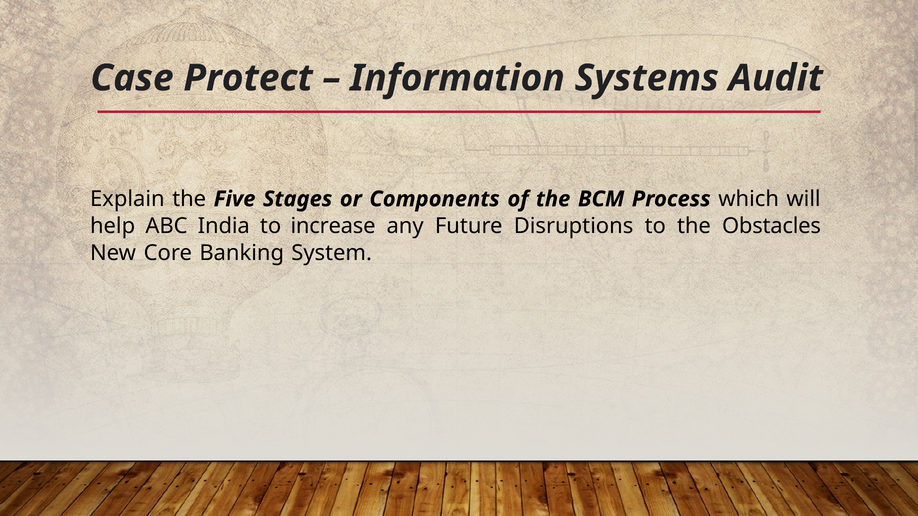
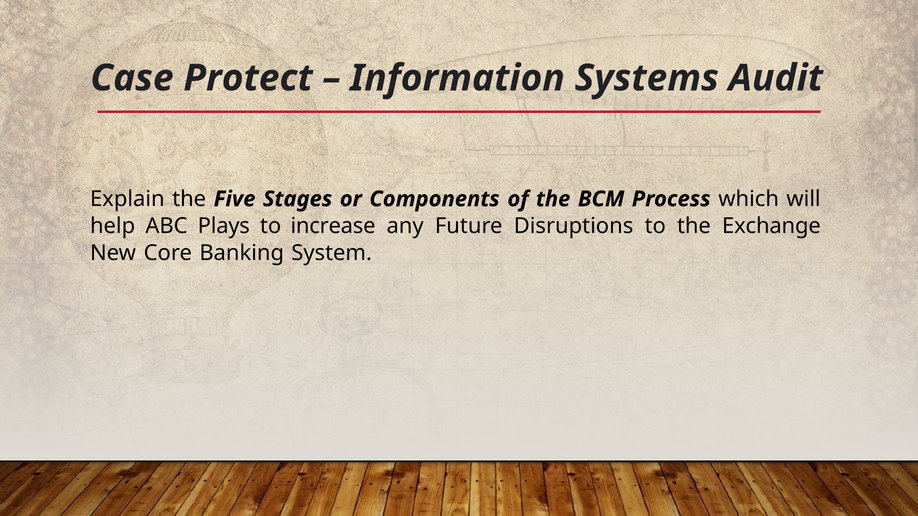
India: India -> Plays (224, 226)
Obstacles: Obstacles -> Exchange (771, 226)
